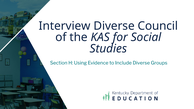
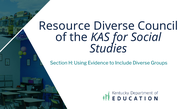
Interview: Interview -> Resource (65, 26)
